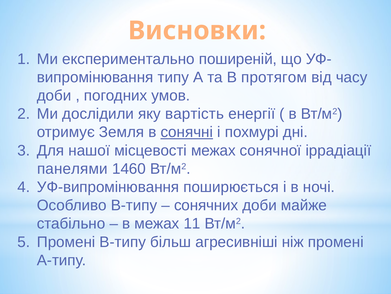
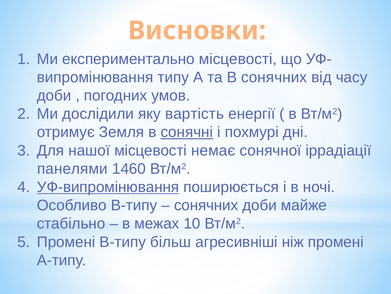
експериментально поширеній: поширеній -> місцевості (238, 59)
В протягом: протягом -> сонячних (274, 77)
місцевості межах: межах -> немає (213, 150)
УФ-випромінювання underline: none -> present (108, 187)
11: 11 -> 10 (192, 223)
